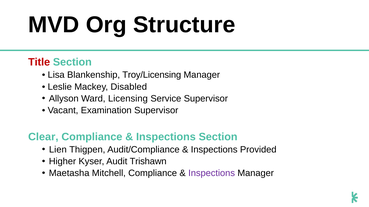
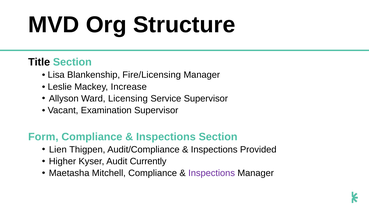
Title colour: red -> black (39, 62)
Troy/Licensing: Troy/Licensing -> Fire/Licensing (152, 75)
Disabled: Disabled -> Increase (129, 87)
Clear: Clear -> Form (43, 137)
Trishawn: Trishawn -> Currently (148, 162)
